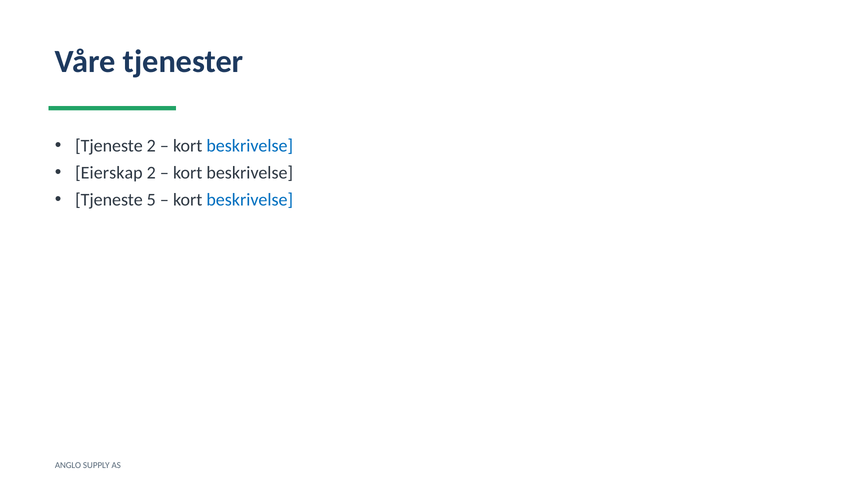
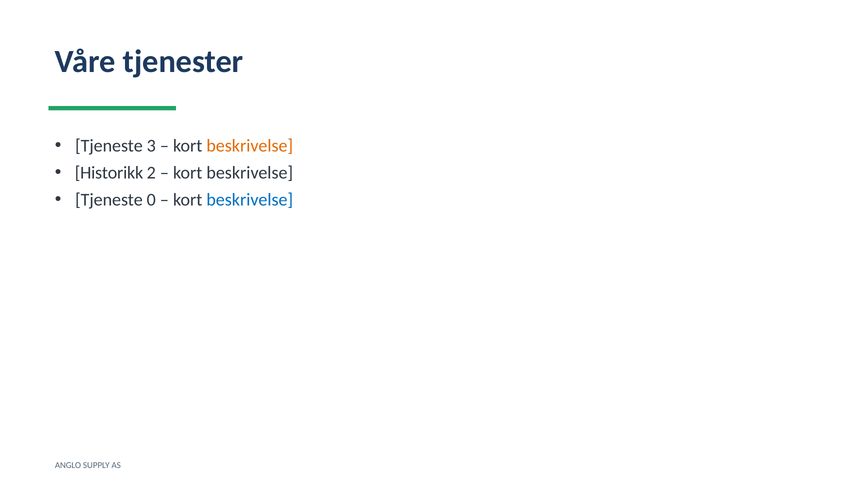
Tjeneste 2: 2 -> 3 (151, 146)
beskrivelse colour: blue -> orange (250, 146)
Eierskap: Eierskap -> Historikk (109, 173)
5: 5 -> 0 (151, 200)
